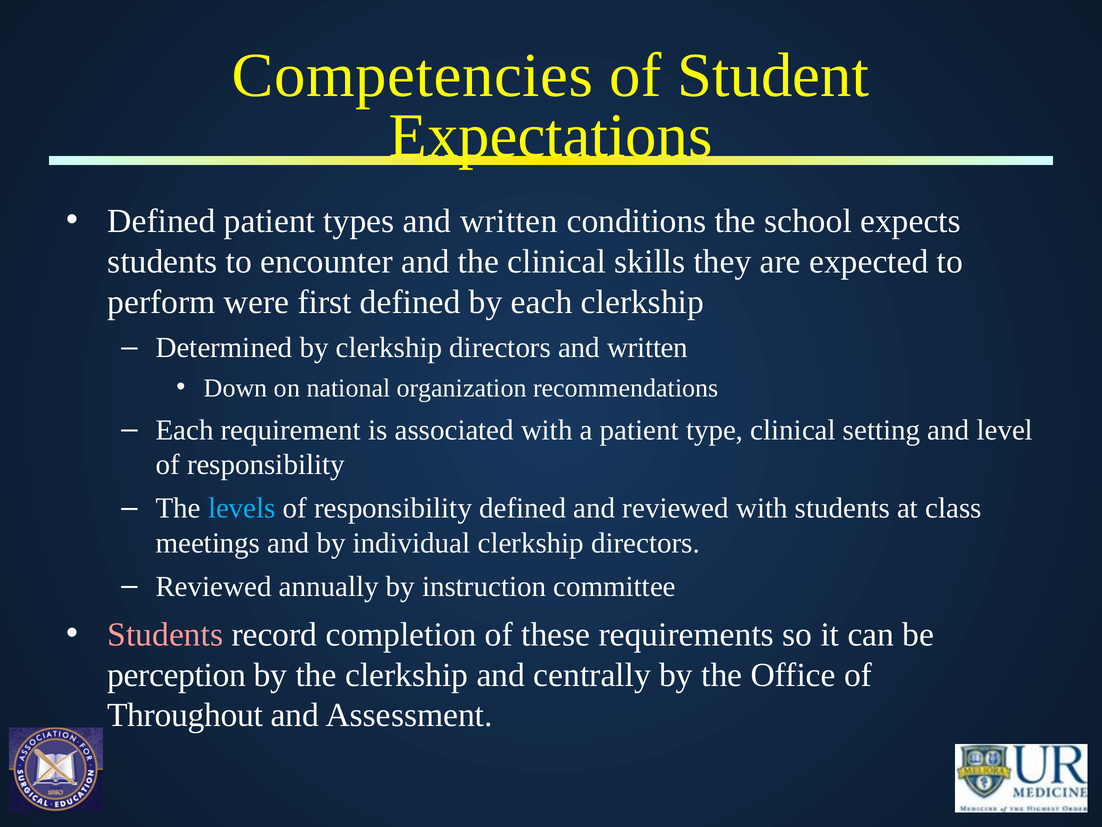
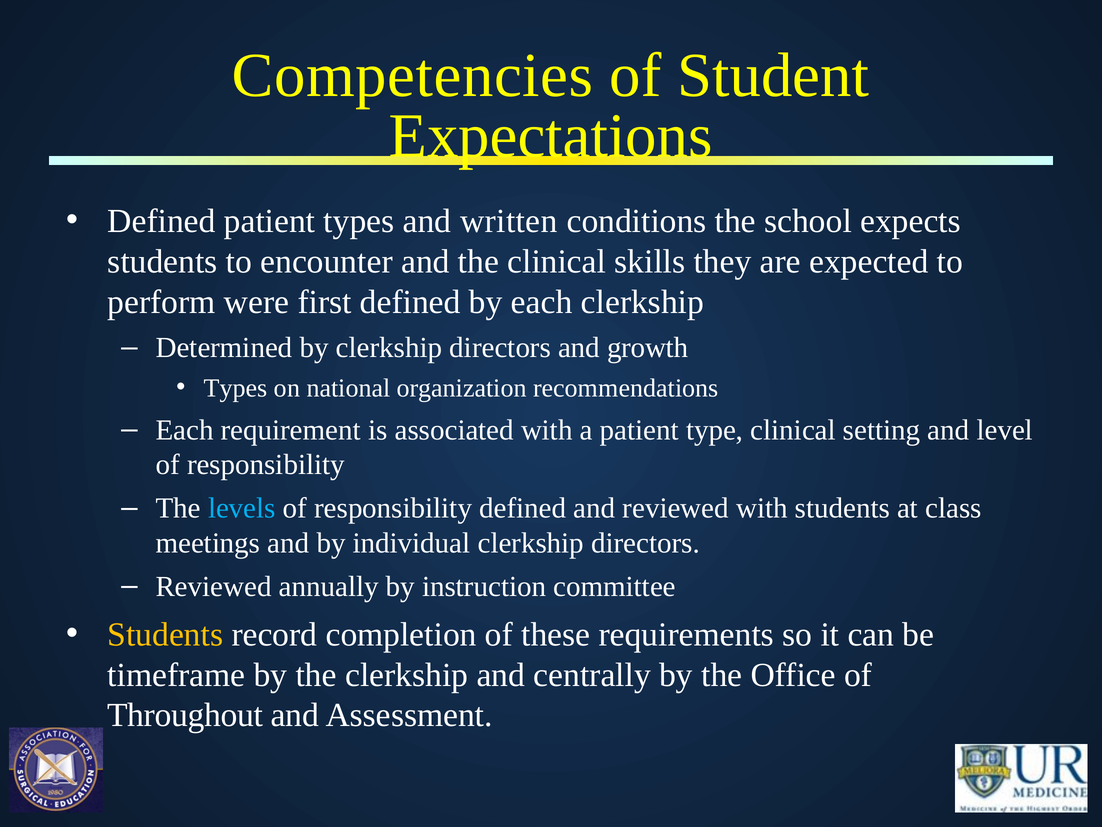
directors and written: written -> growth (648, 348)
Down: Down -> Types (236, 388)
Students colour: pink -> yellow (165, 634)
perception: perception -> timeframe (176, 675)
